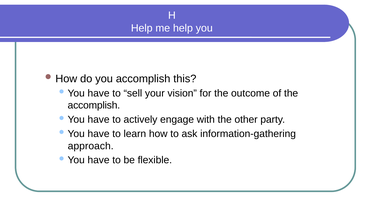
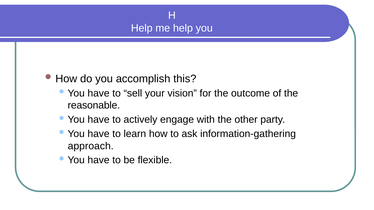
accomplish: accomplish -> reasonable (94, 106)
